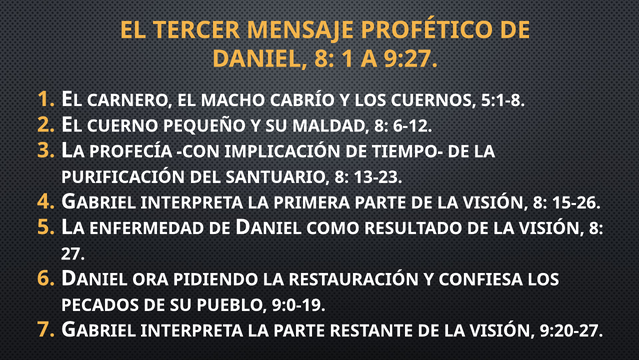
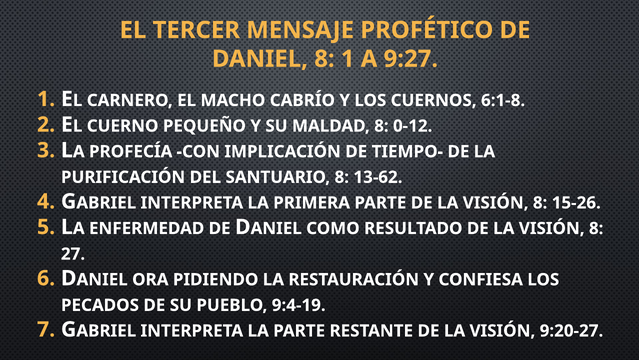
5:1-8: 5:1-8 -> 6:1-8 (503, 100)
6-12: 6-12 -> 0-12 (413, 126)
13-23: 13-23 -> 13-62 (378, 177)
9:0-19: 9:0-19 -> 9:4-19 (299, 305)
